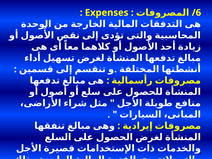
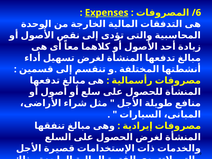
Expenses underline: none -> present (107, 13)
